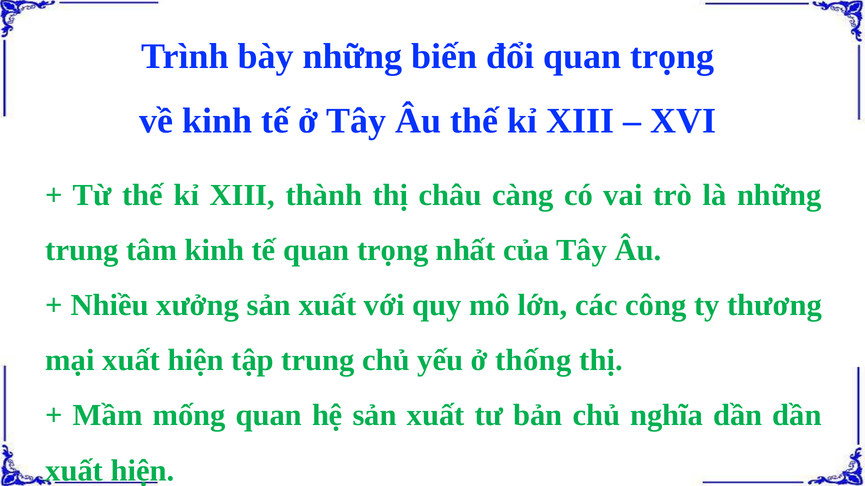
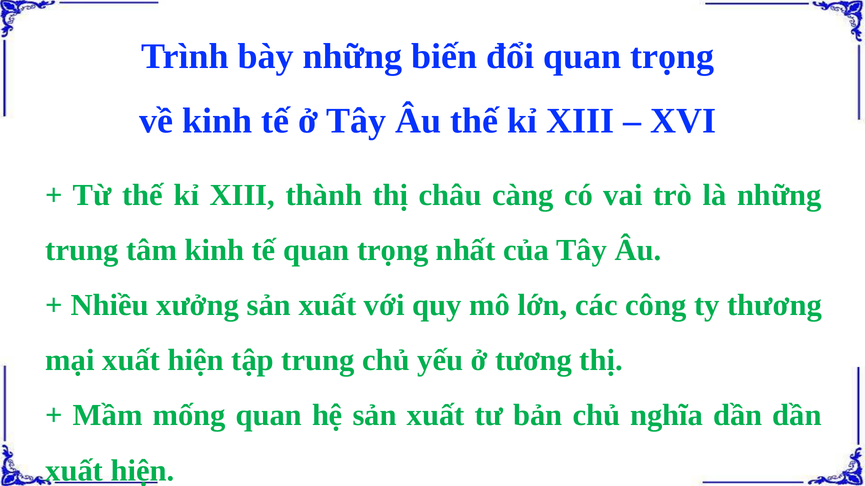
thống: thống -> tương (534, 361)
